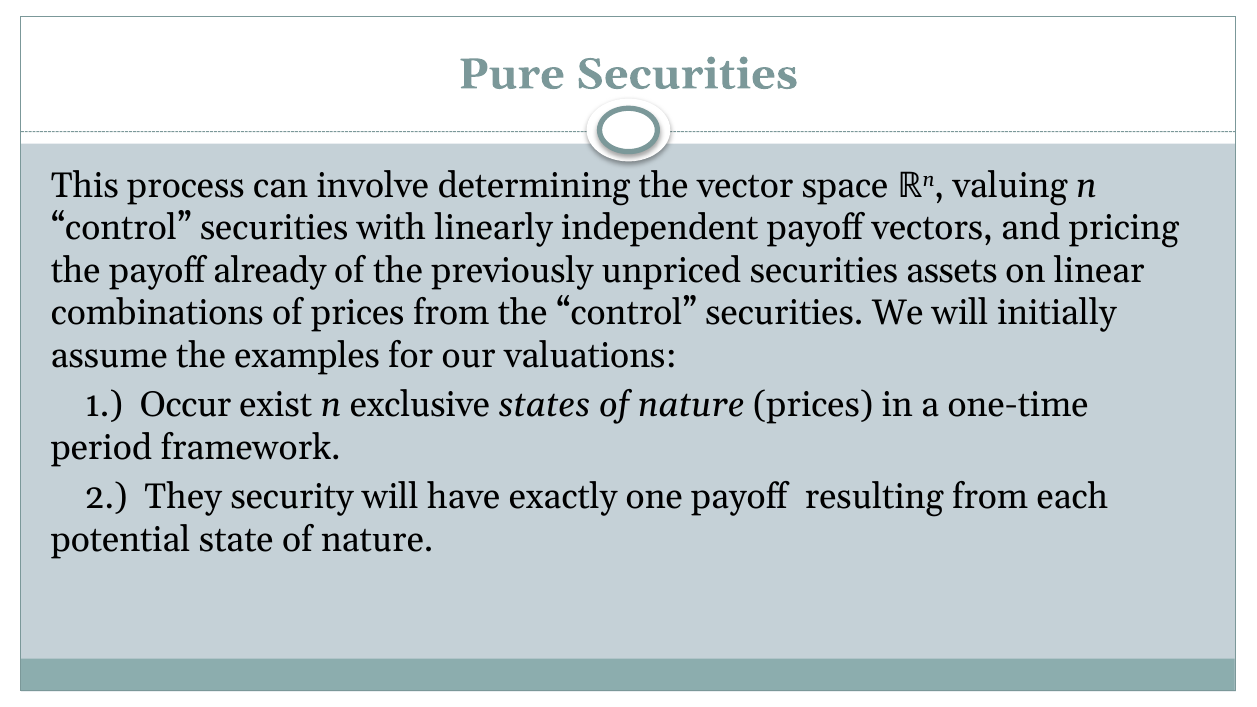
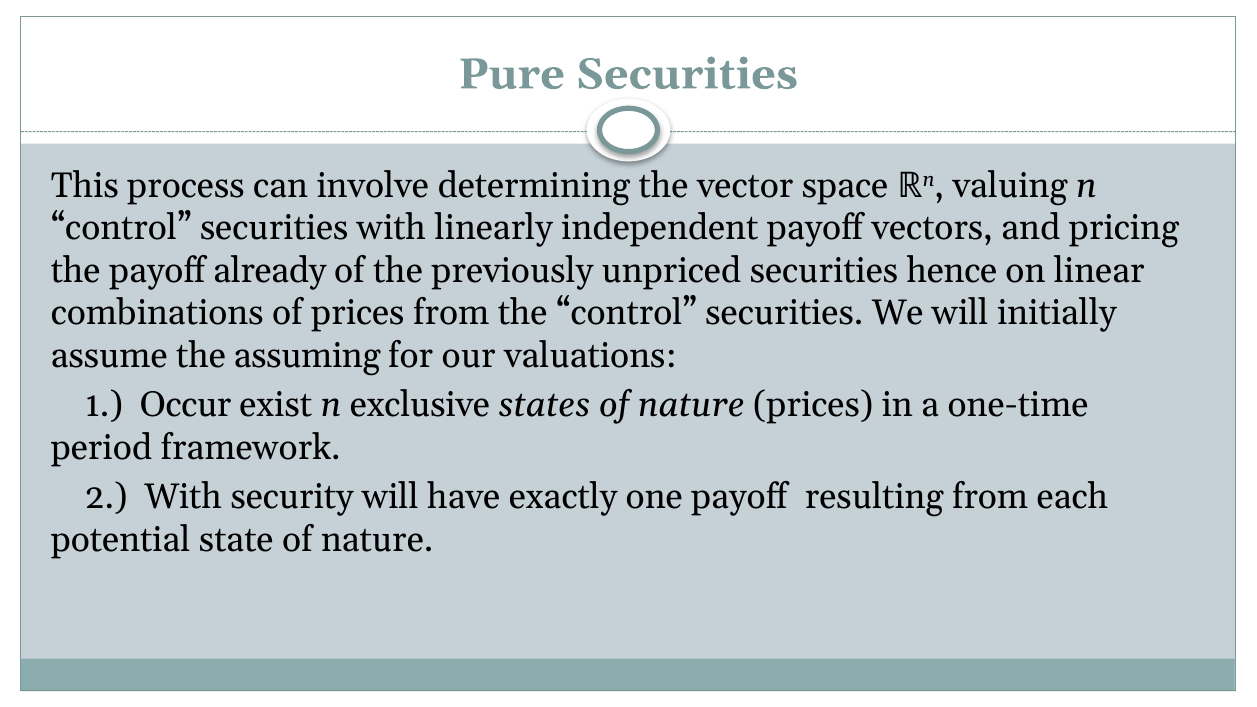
assets: assets -> hence (952, 271)
examples: examples -> assuming (307, 356)
2 They: They -> With (183, 497)
